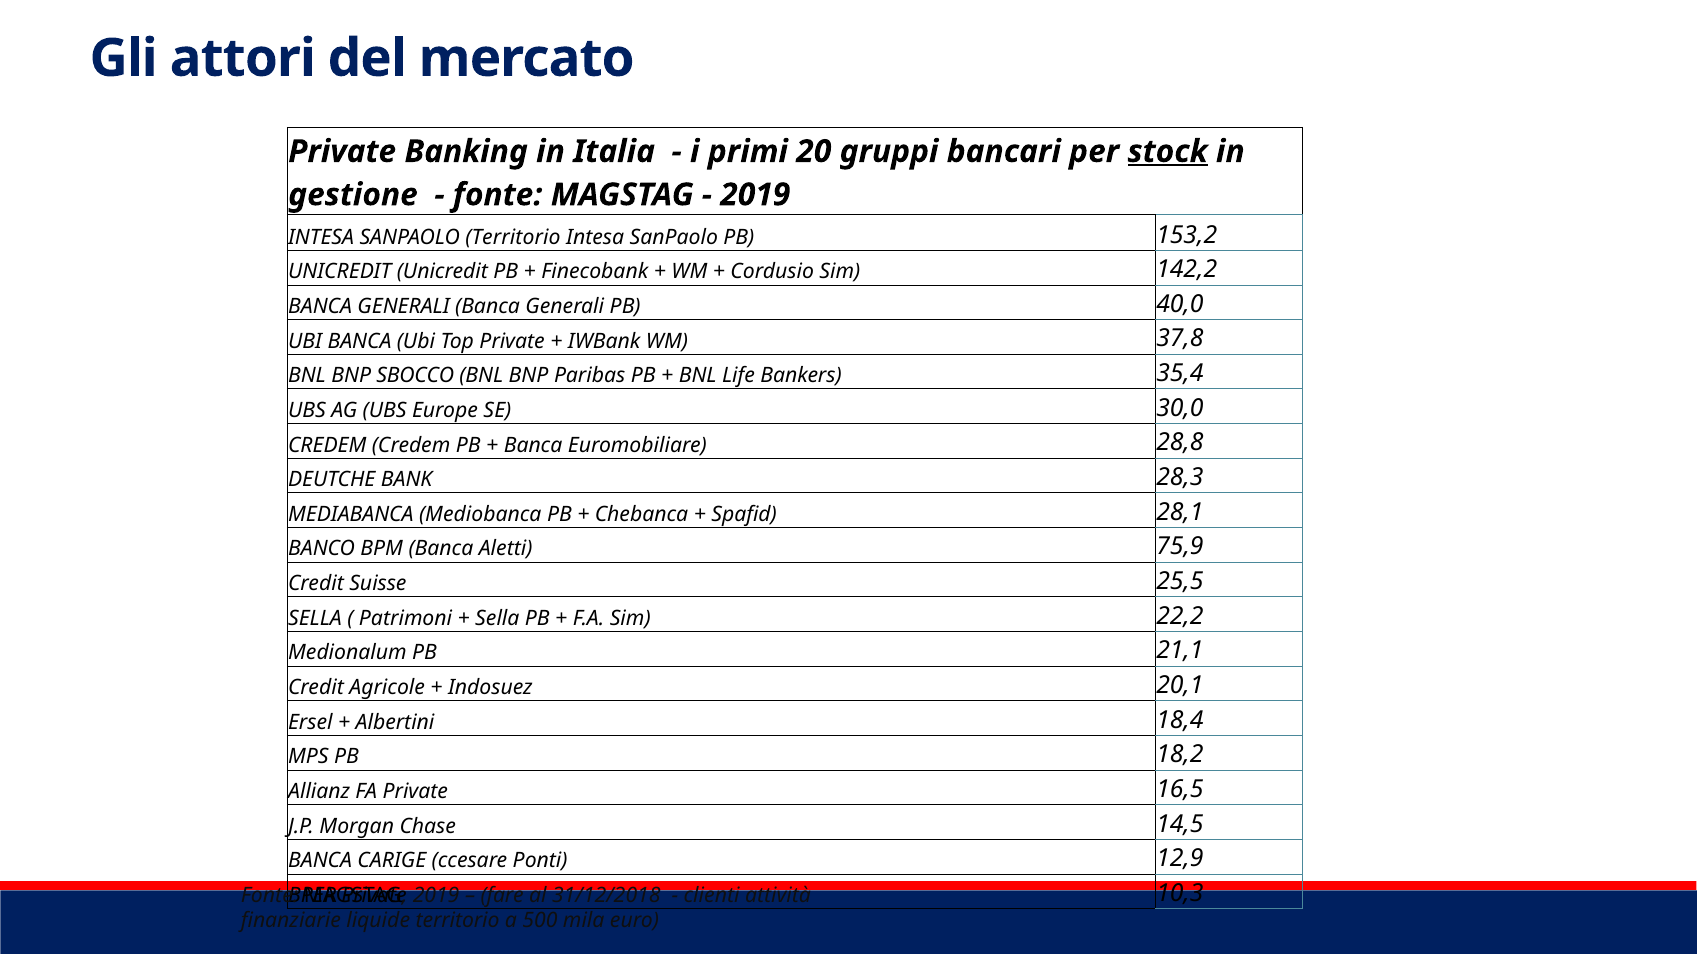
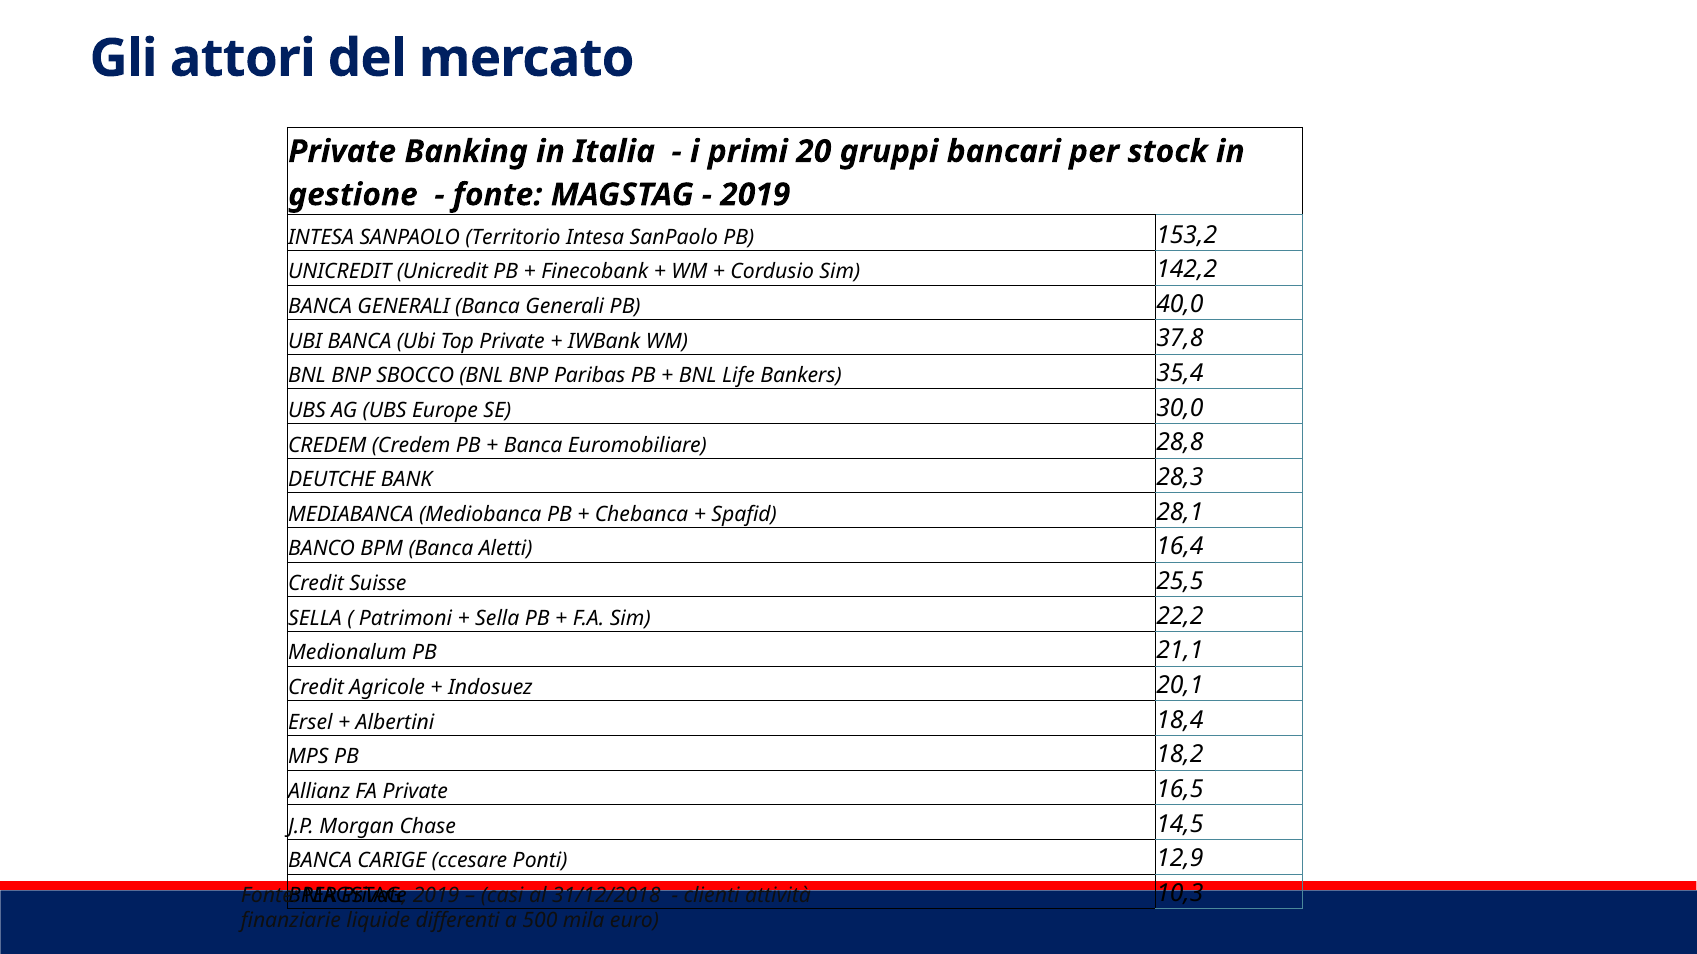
stock underline: present -> none (1168, 152)
75,9: 75,9 -> 16,4 (1180, 547)
fare: fare -> casi (502, 896)
liquide territorio: territorio -> differenti (458, 921)
